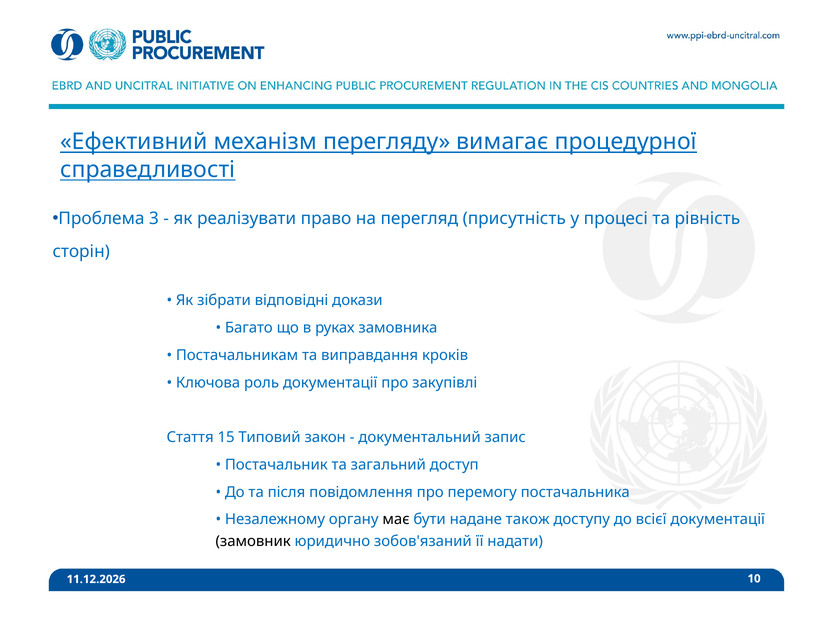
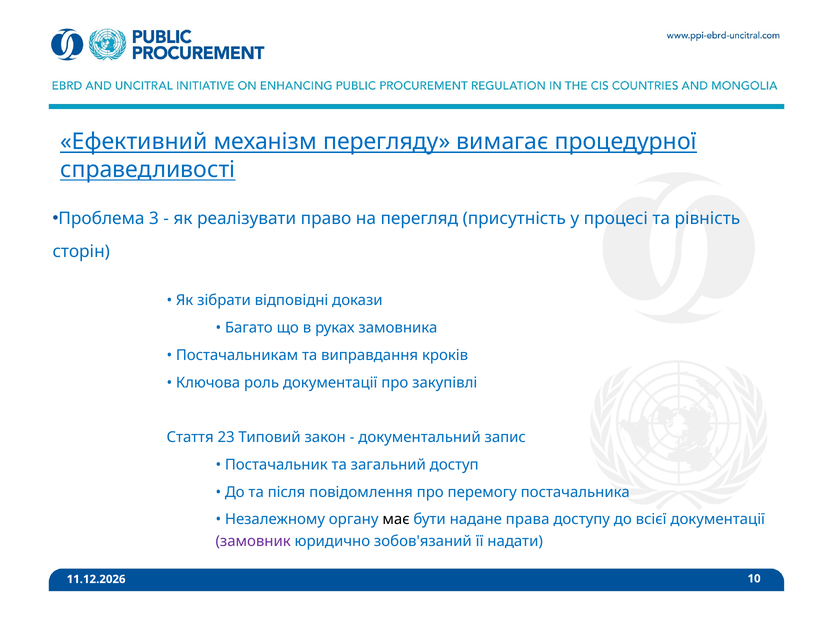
15: 15 -> 23 (226, 437)
також: також -> права (528, 519)
замовник colour: black -> purple (253, 541)
